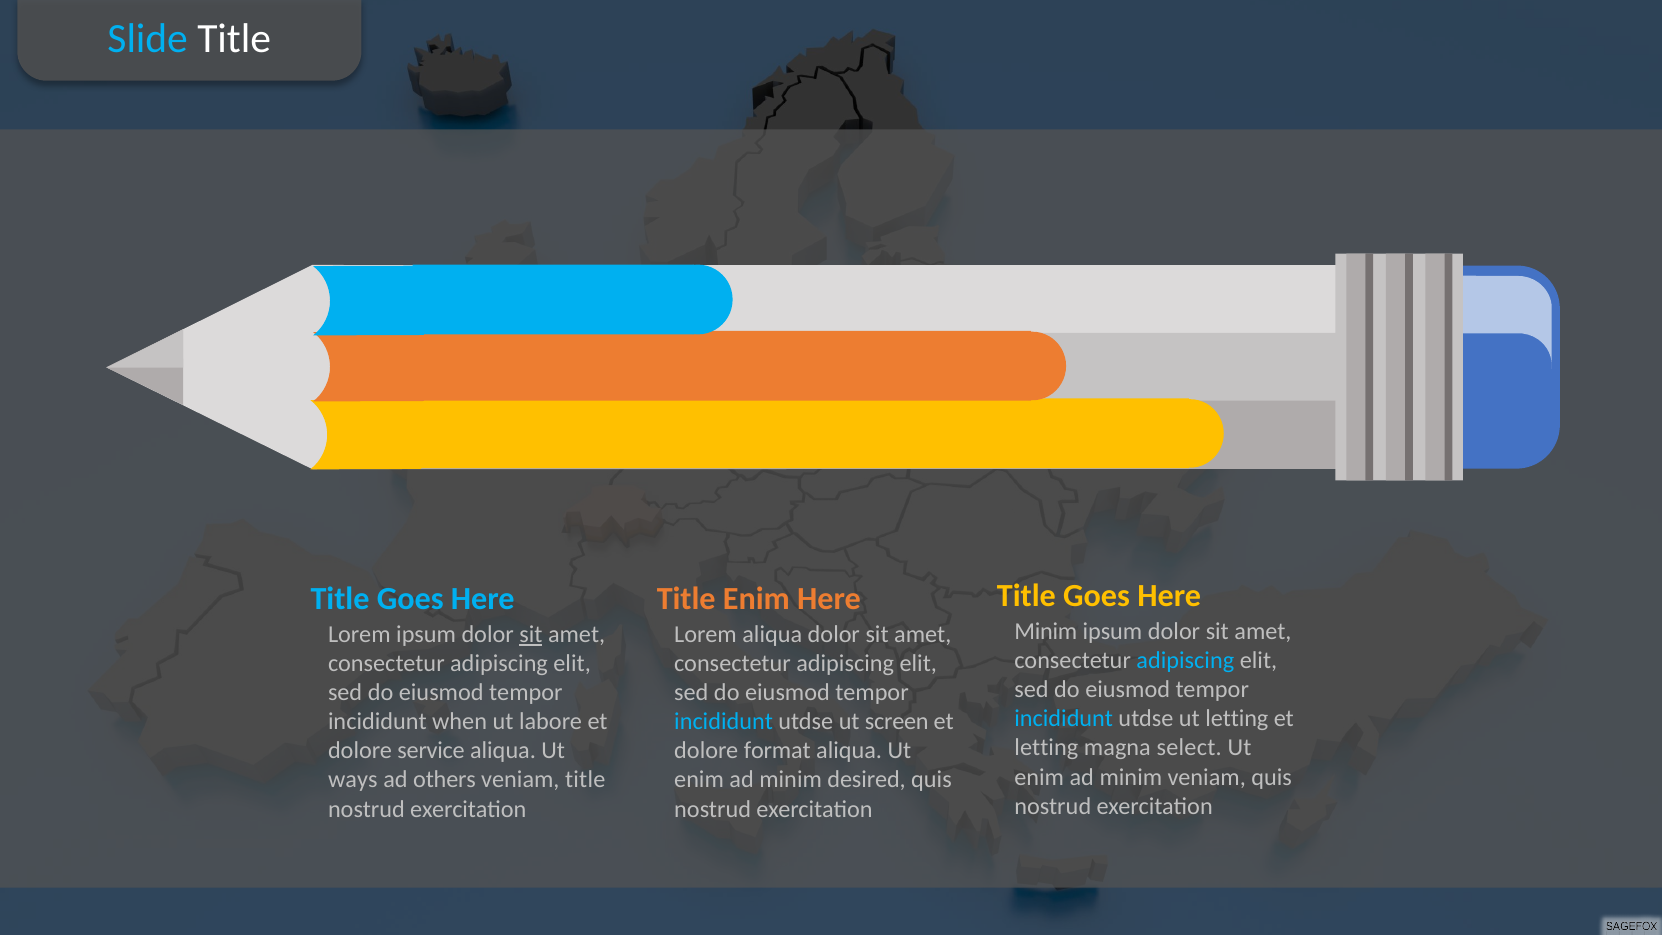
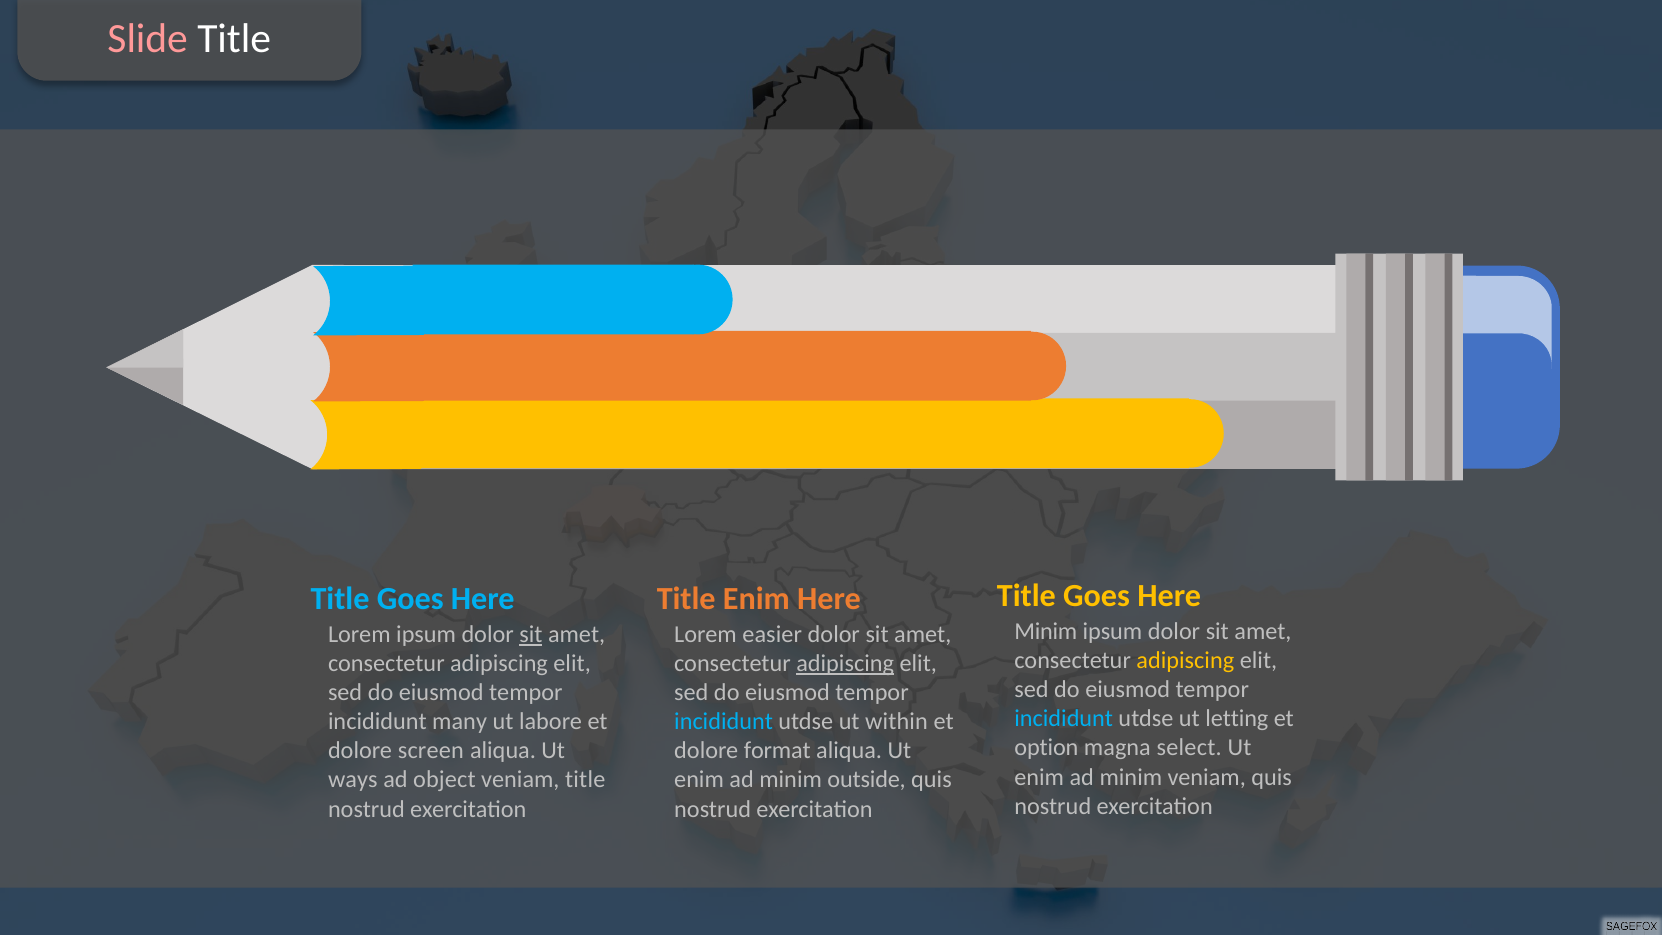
Slide colour: light blue -> pink (148, 39)
Lorem aliqua: aliqua -> easier (772, 634)
adipiscing colour: light blue -> yellow (1185, 661)
adipiscing underline: none -> present (845, 663)
when: when -> many (460, 722)
screen: screen -> within (897, 722)
letting: letting -> option (1046, 748)
service: service -> screen (431, 751)
others: others -> object (444, 780)
desired: desired -> outside (867, 780)
